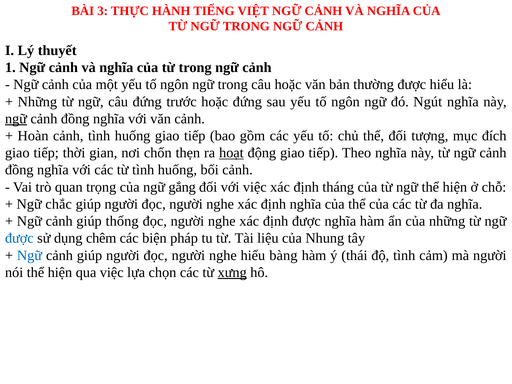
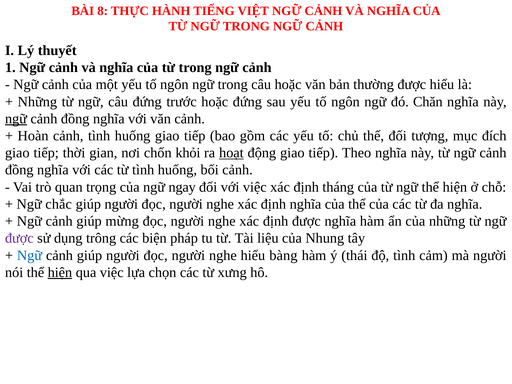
3: 3 -> 8 (103, 11)
Ngút: Ngút -> Chăn (428, 102)
thẹn: thẹn -> khỏi (188, 153)
gắng: gắng -> ngay (182, 187)
thống: thống -> mừng (122, 221)
được colour: blue -> purple (19, 238)
chêm: chêm -> trông (101, 238)
hiện underline: none -> present (60, 272)
xưng underline: present -> none (232, 272)
